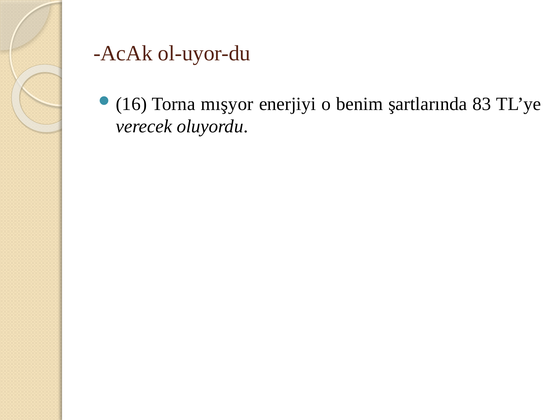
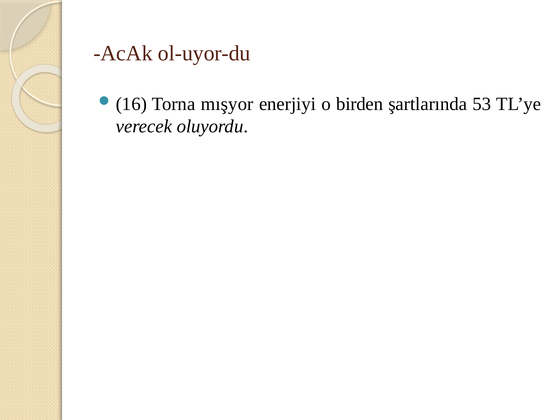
benim: benim -> birden (360, 104)
83: 83 -> 53 (482, 104)
